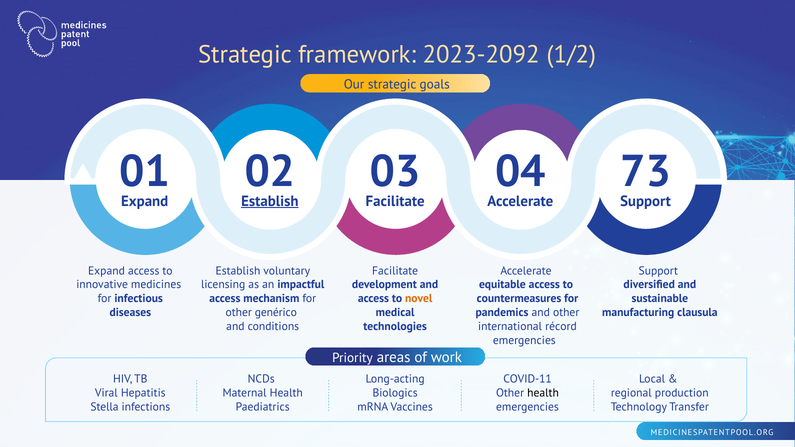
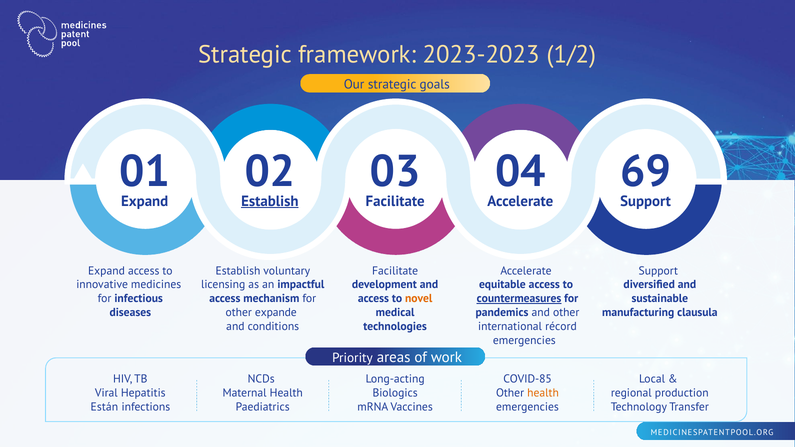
2023-2092: 2023-2092 -> 2023-2023 (481, 55)
73: 73 -> 69 (646, 171)
countermeasures underline: none -> present (519, 299)
genérico: genérico -> expande (276, 313)
COVID-11: COVID-11 -> COVID-85 (528, 379)
health colour: black -> orange (543, 393)
Stella: Stella -> Están (104, 407)
